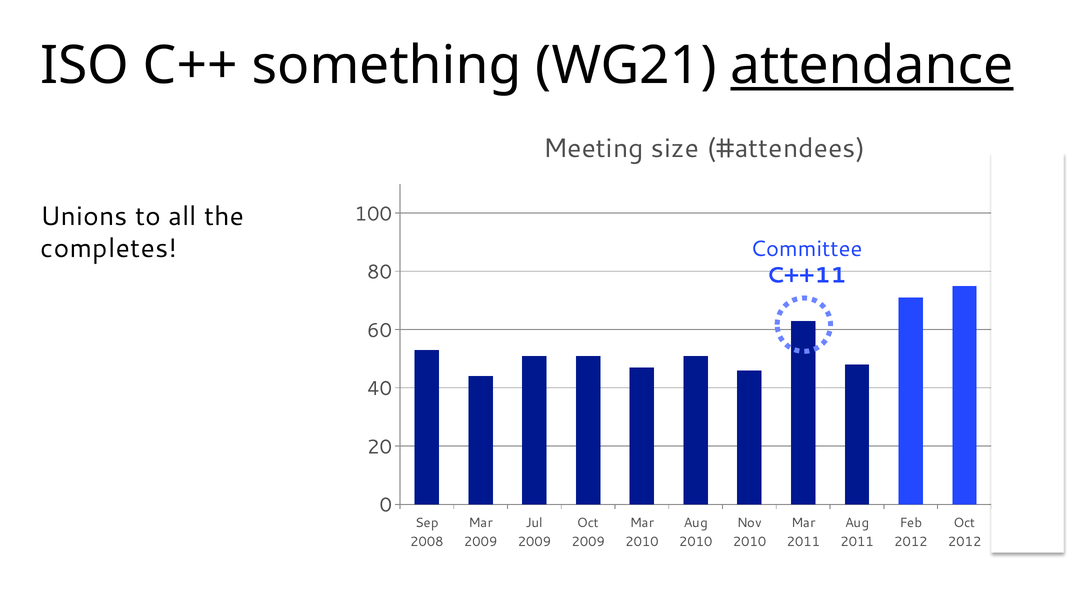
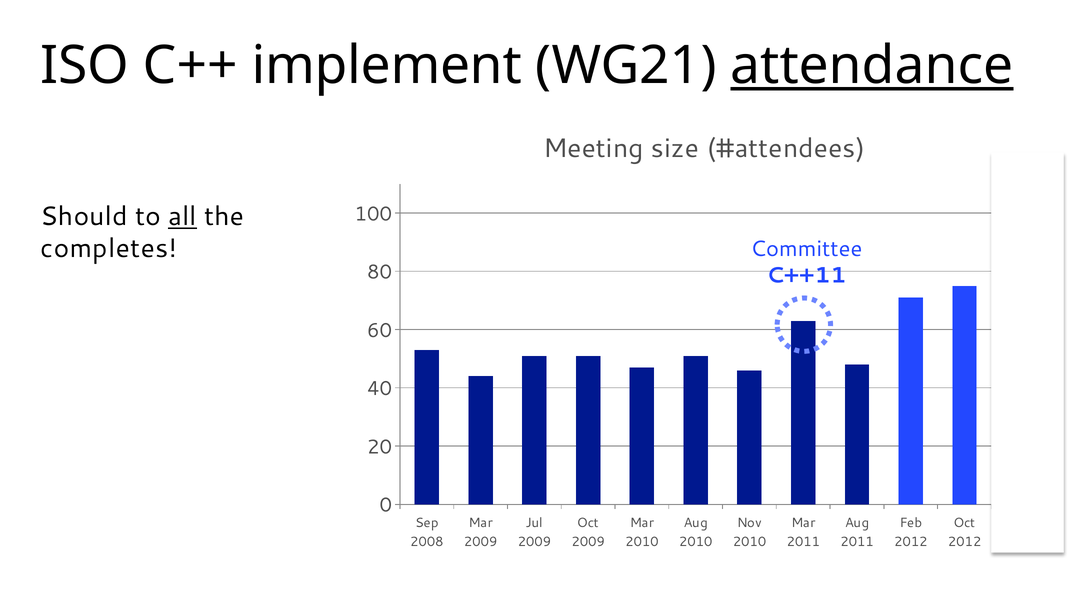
something: something -> implement (387, 66)
Unions: Unions -> Should (84, 217)
all underline: none -> present (183, 217)
